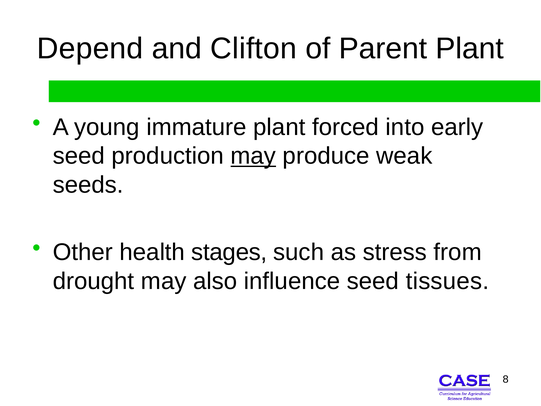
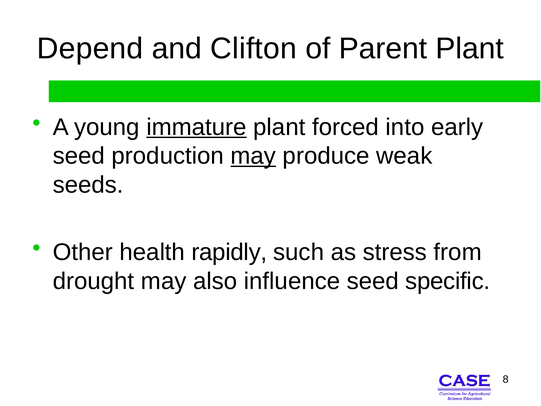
immature underline: none -> present (196, 127)
stages: stages -> rapidly (229, 252)
tissues: tissues -> specific (448, 281)
